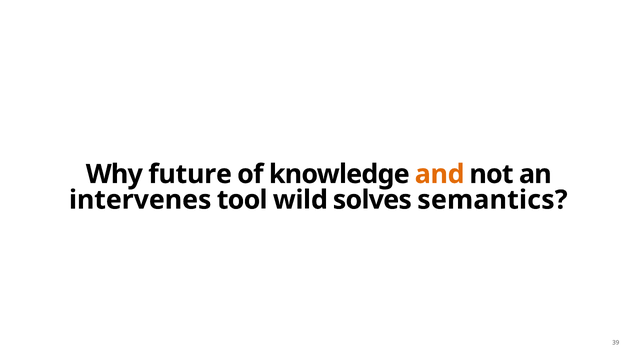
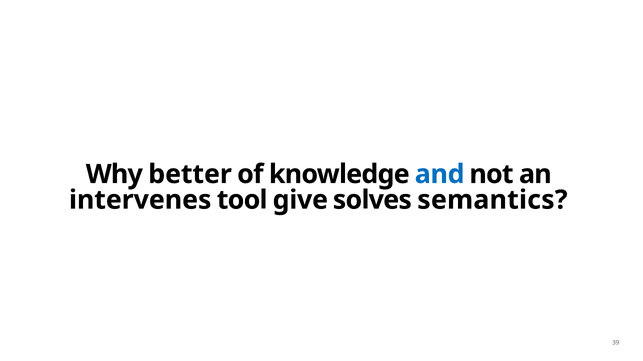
future: future -> better (190, 175)
and colour: orange -> blue (440, 175)
wild: wild -> give (300, 200)
